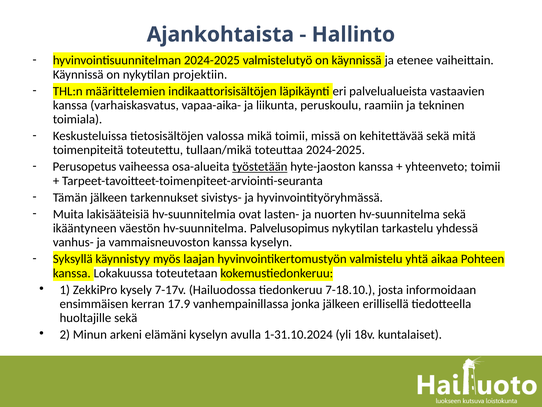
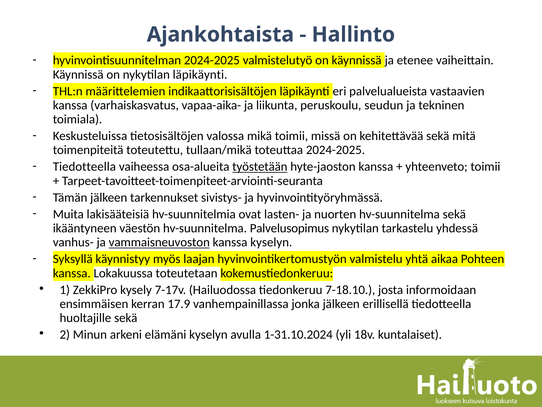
nykytilan projektiin: projektiin -> läpikäynti (200, 74)
raamiin: raamiin -> seudun (384, 105)
Perusopetus: Perusopetus -> Tiedotteella (84, 167)
vammaisneuvoston underline: none -> present (159, 242)
